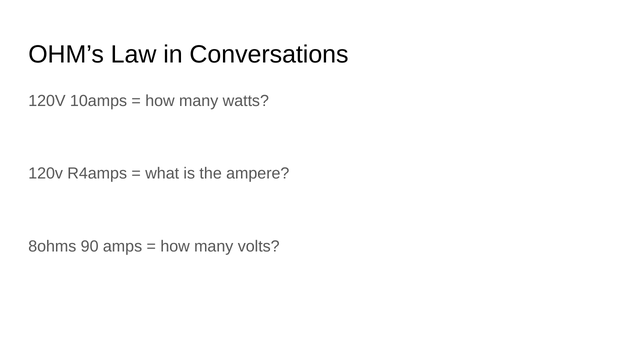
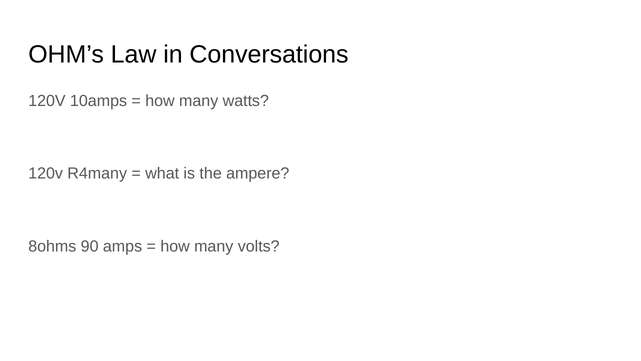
R4amps: R4amps -> R4many (97, 173)
